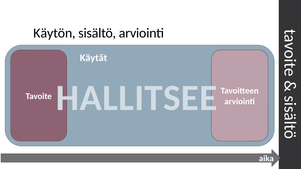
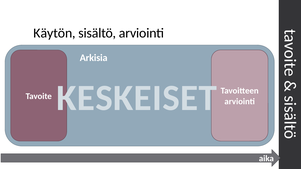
Käytät: Käytät -> Arkisia (94, 58)
HALLITSEE: HALLITSEE -> KESKEISET (137, 98)
